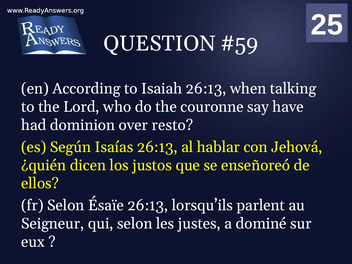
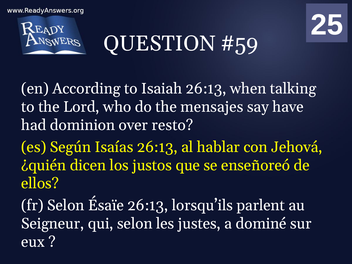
couronne: couronne -> mensajes (212, 107)
